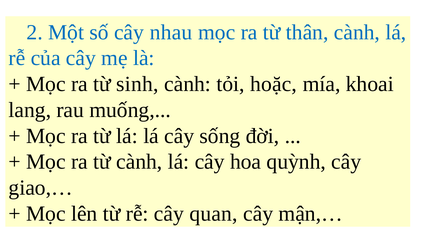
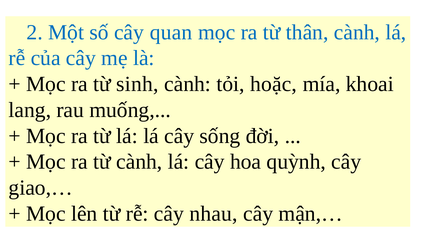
nhau: nhau -> quan (171, 32)
quan: quan -> nhau (213, 214)
